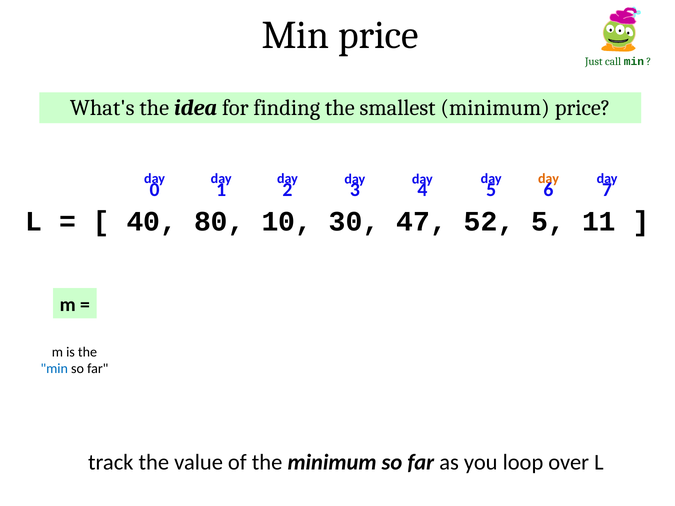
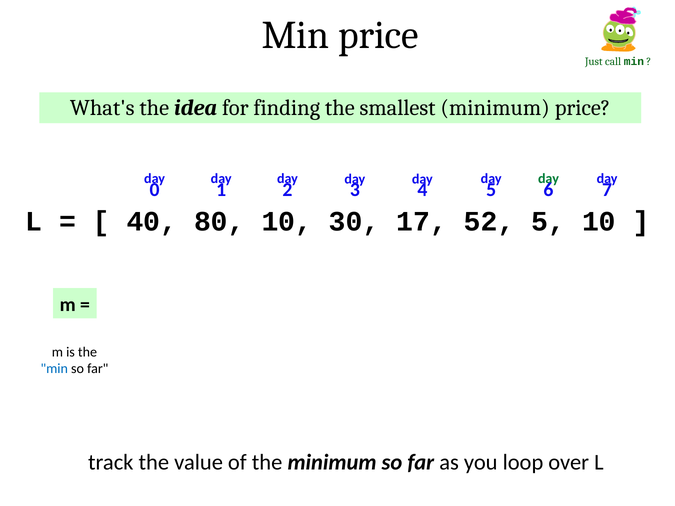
day colour: orange -> green (548, 179)
47: 47 -> 17 (422, 221)
5 11: 11 -> 10 (599, 221)
